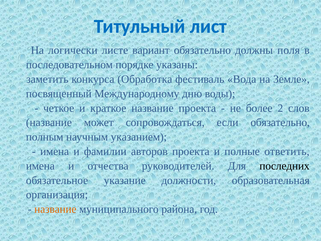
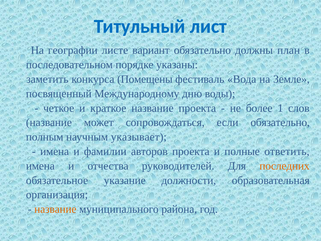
логически: логически -> географии (73, 50)
поля: поля -> план (289, 50)
Обработка: Обработка -> Помещены (145, 79)
2: 2 -> 1 (280, 108)
указанием: указанием -> указывает (139, 137)
последних colour: black -> orange (285, 166)
